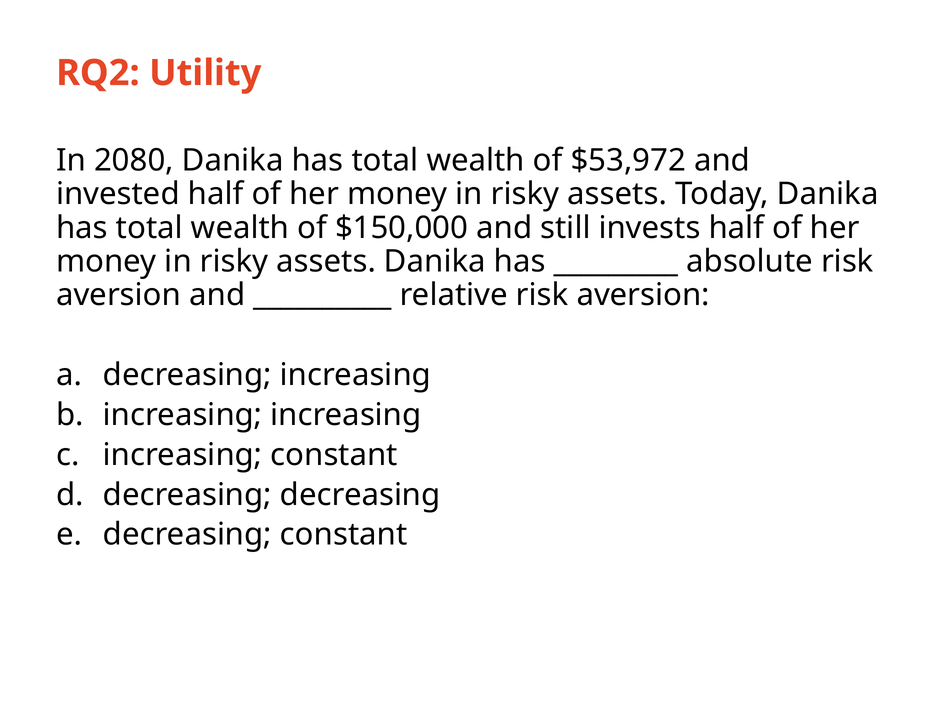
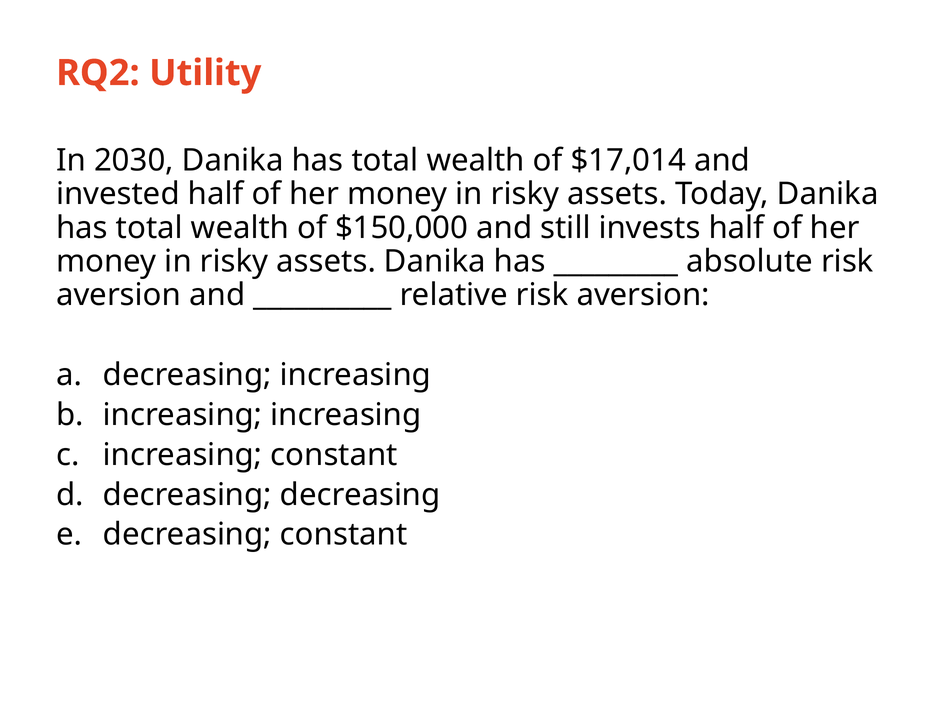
2080: 2080 -> 2030 (134, 160)
$53,972: $53,972 -> $17,014 (628, 160)
